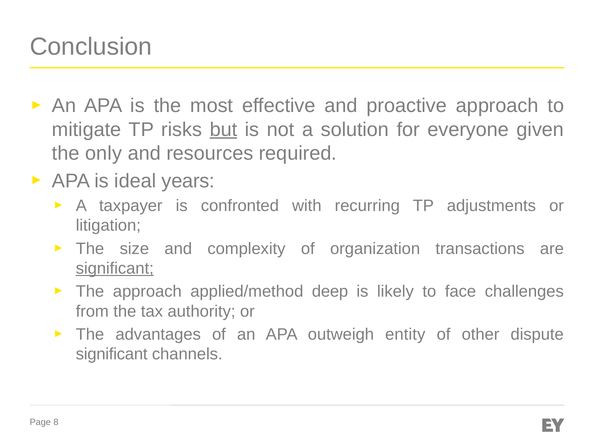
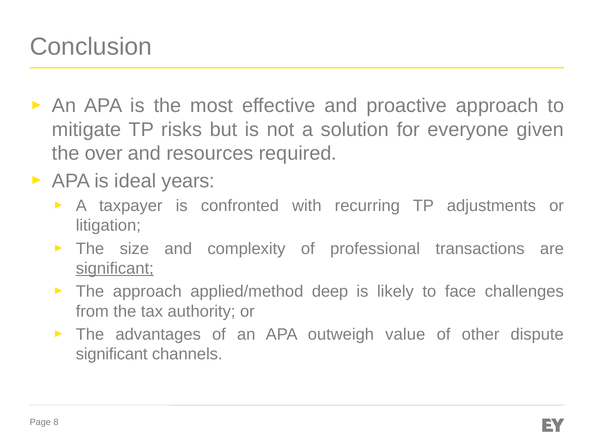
but underline: present -> none (223, 130)
only: only -> over (104, 153)
organization: organization -> professional (375, 249)
entity: entity -> value (405, 335)
